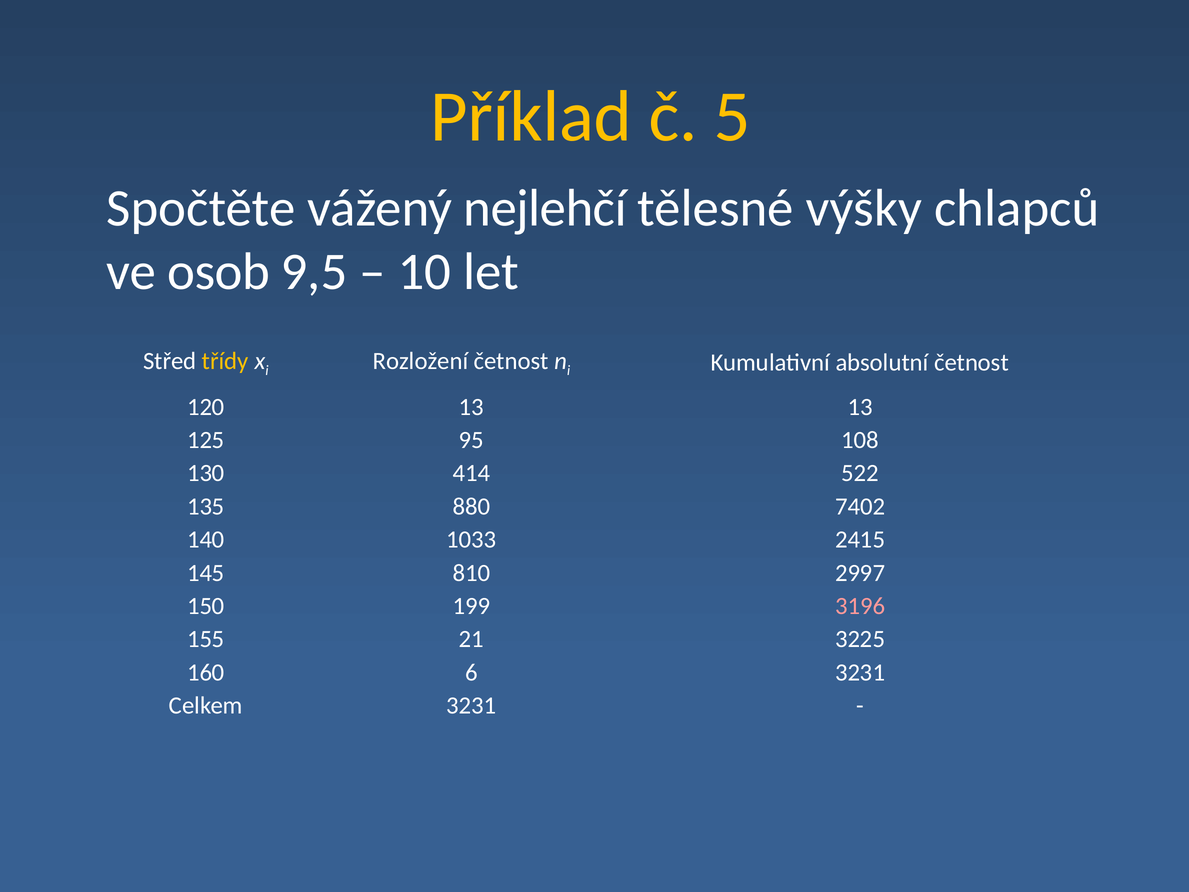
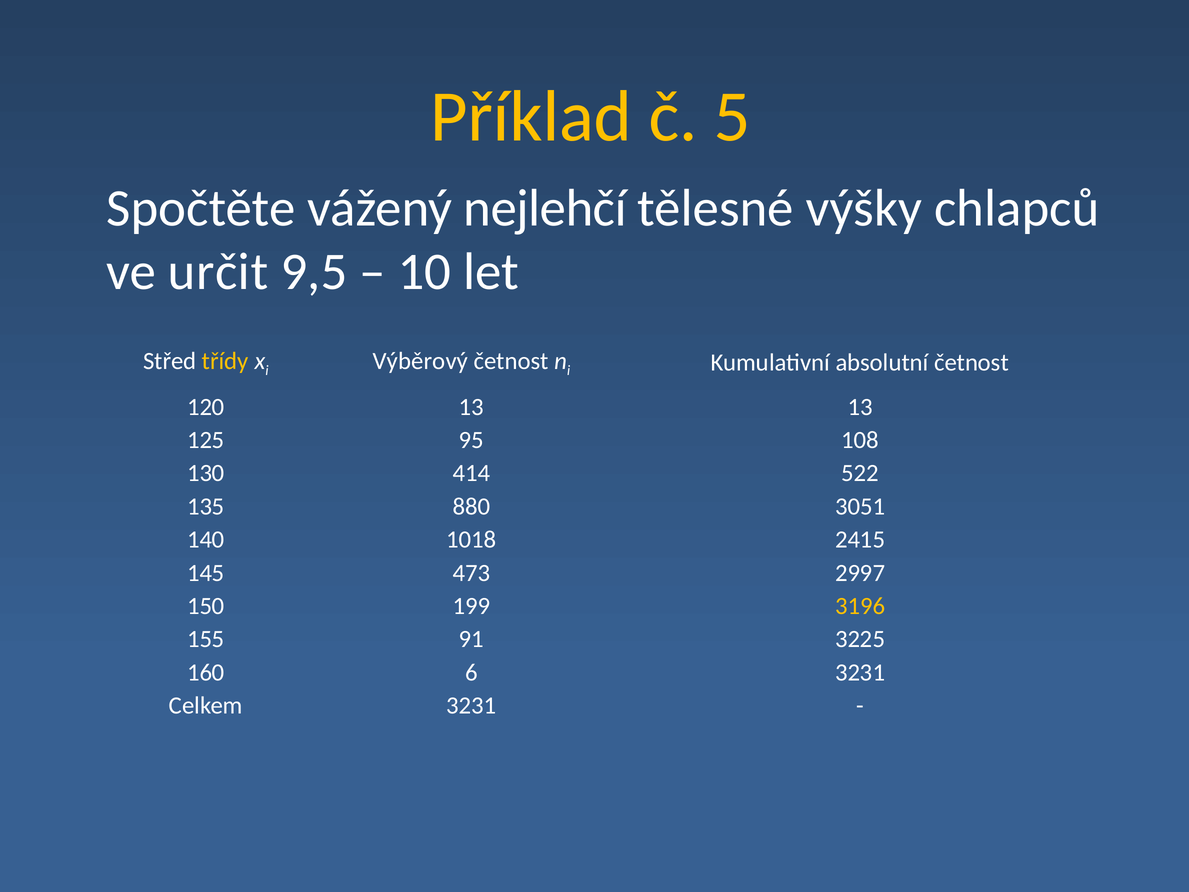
osob: osob -> určit (218, 272)
Rozložení: Rozložení -> Výběrový (420, 361)
7402: 7402 -> 3051 (860, 506)
1033: 1033 -> 1018 (471, 540)
810: 810 -> 473 (471, 573)
3196 colour: pink -> yellow (860, 606)
21: 21 -> 91 (471, 639)
